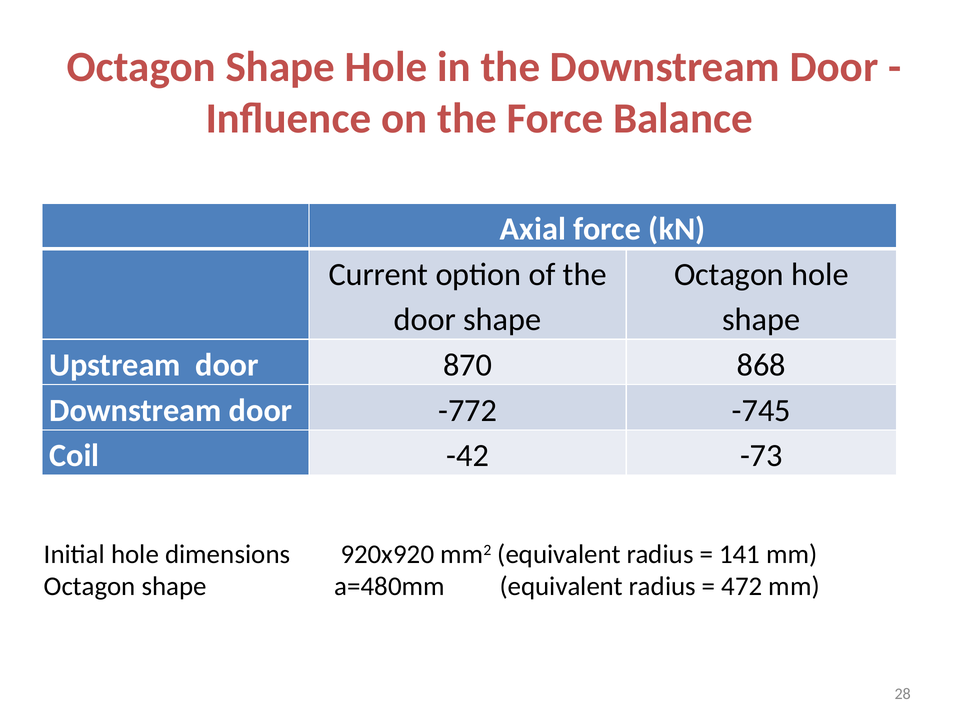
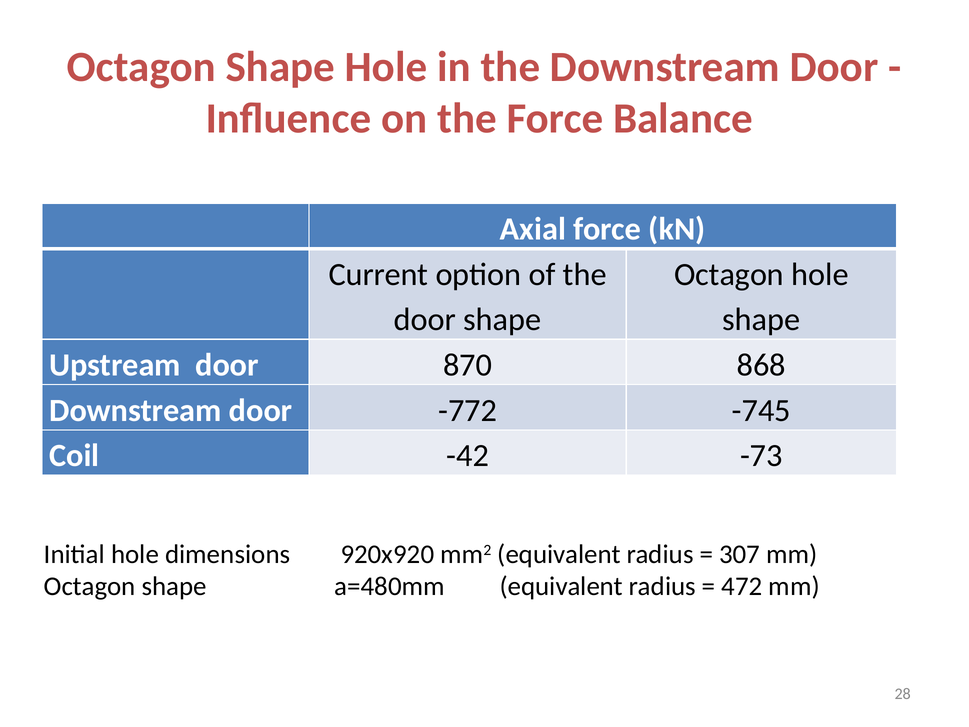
141: 141 -> 307 (740, 554)
